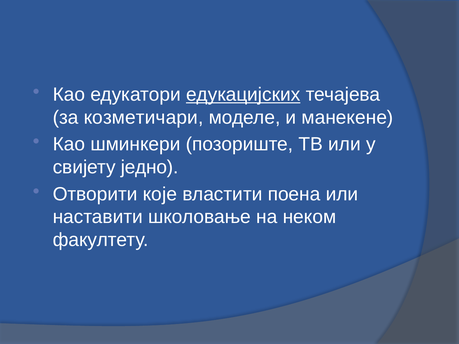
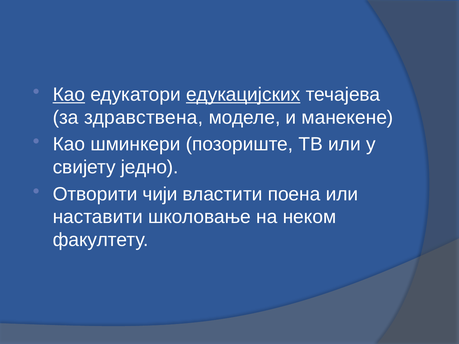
Као underline: none -> present (69, 95)
козметичари: козметичари -> здравствена (144, 118)
које: које -> чији (160, 194)
